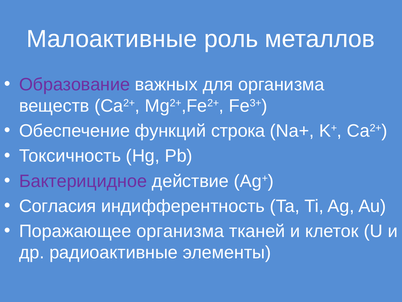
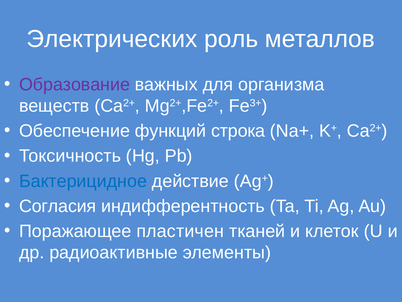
Малоактивные: Малоактивные -> Электрических (112, 39)
Бактерицидное colour: purple -> blue (83, 181)
Поражающее организма: организма -> пластичен (180, 231)
